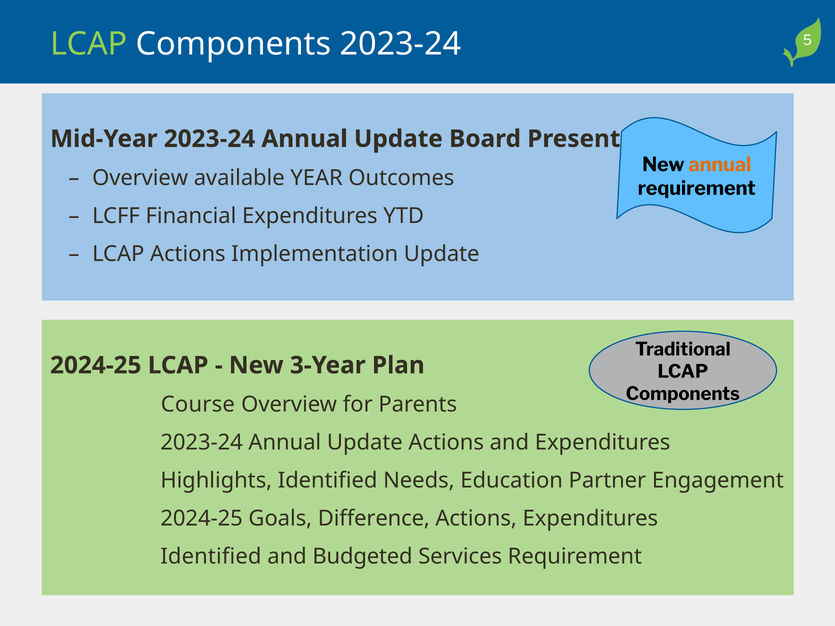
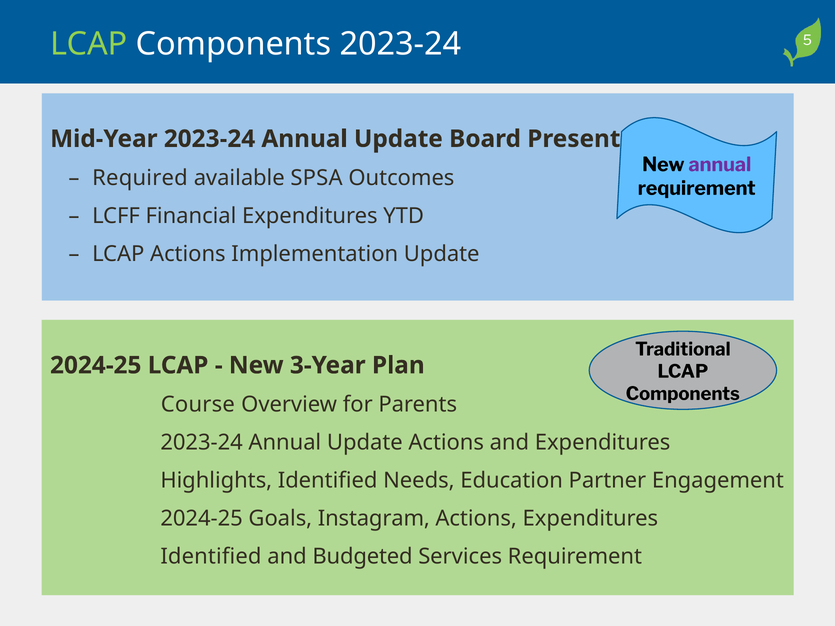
annual colour: orange -> purple (720, 165)
Overview: Overview -> Required (140, 178)
YEAR: YEAR -> SPSA (316, 178)
Difference: Difference -> Instagram (374, 519)
